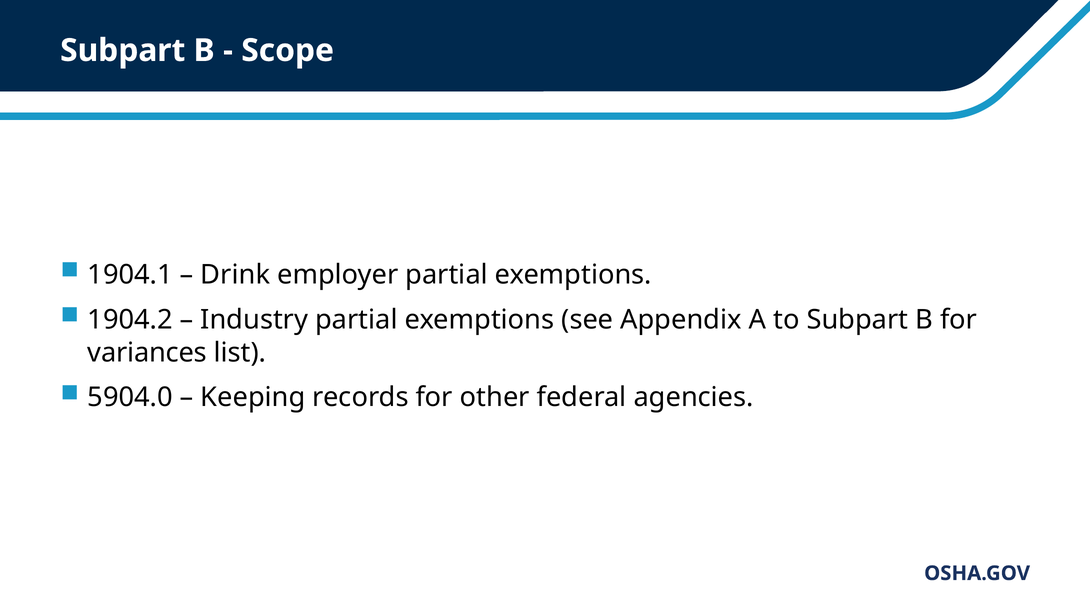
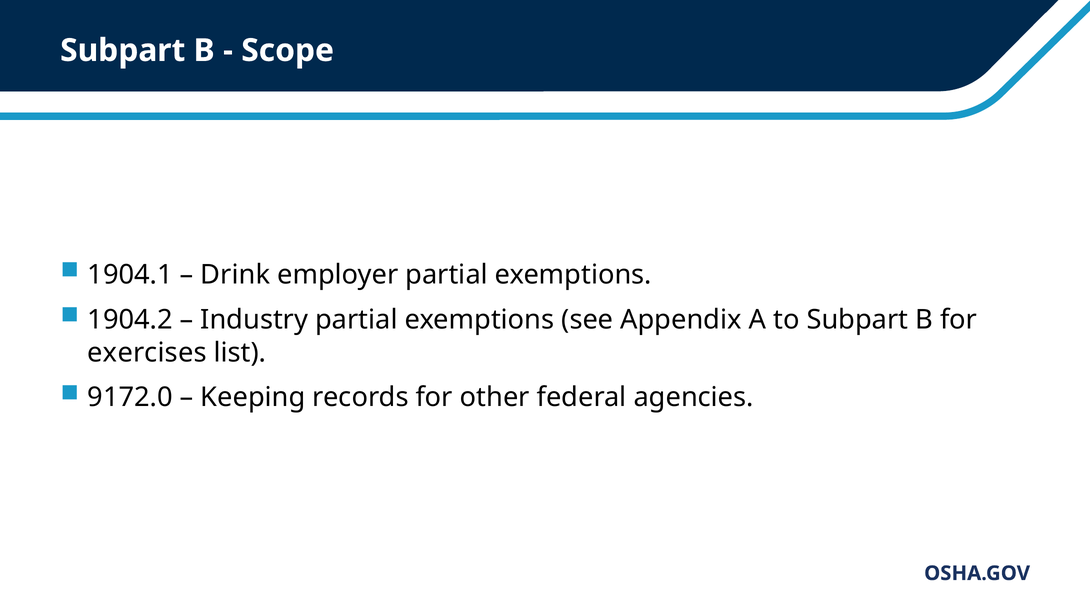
variances: variances -> exercises (147, 353)
5904.0: 5904.0 -> 9172.0 (130, 398)
